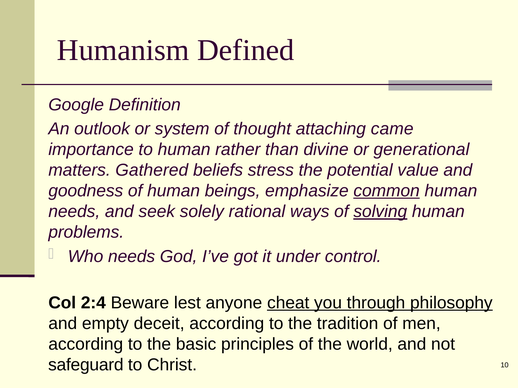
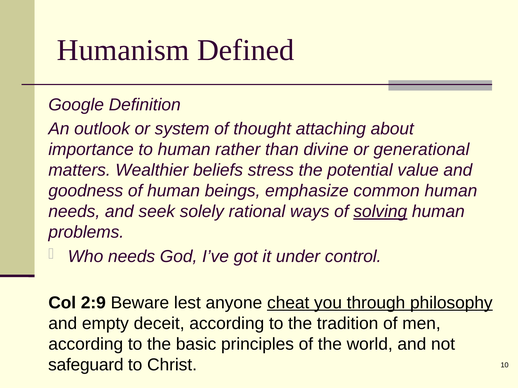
came: came -> about (392, 129)
Gathered: Gathered -> Wealthier (152, 170)
common underline: present -> none (387, 191)
2:4: 2:4 -> 2:9 (93, 303)
